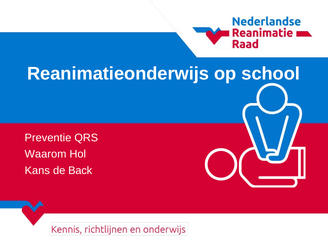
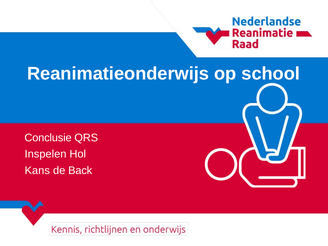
Preventie: Preventie -> Conclusie (48, 138)
Waarom: Waarom -> Inspelen (46, 154)
